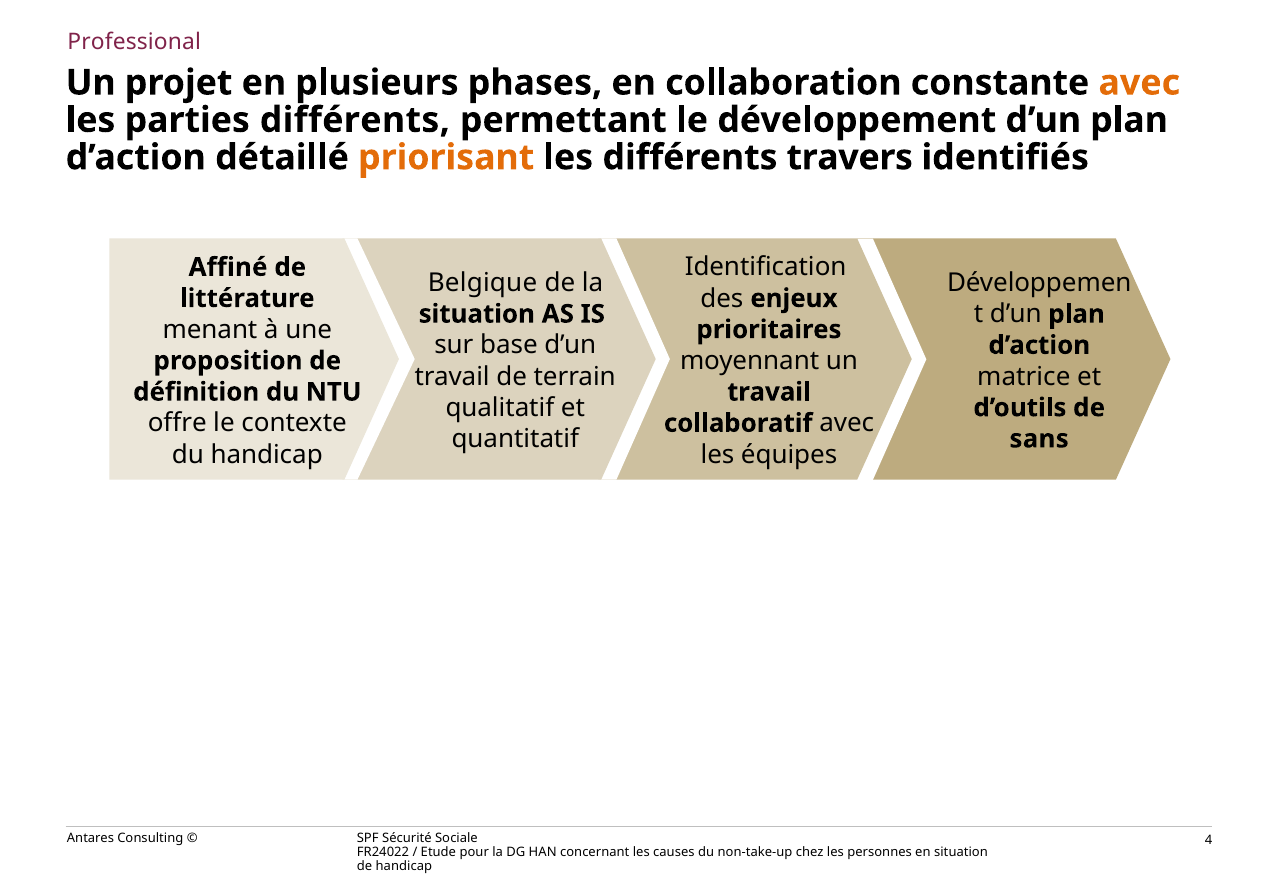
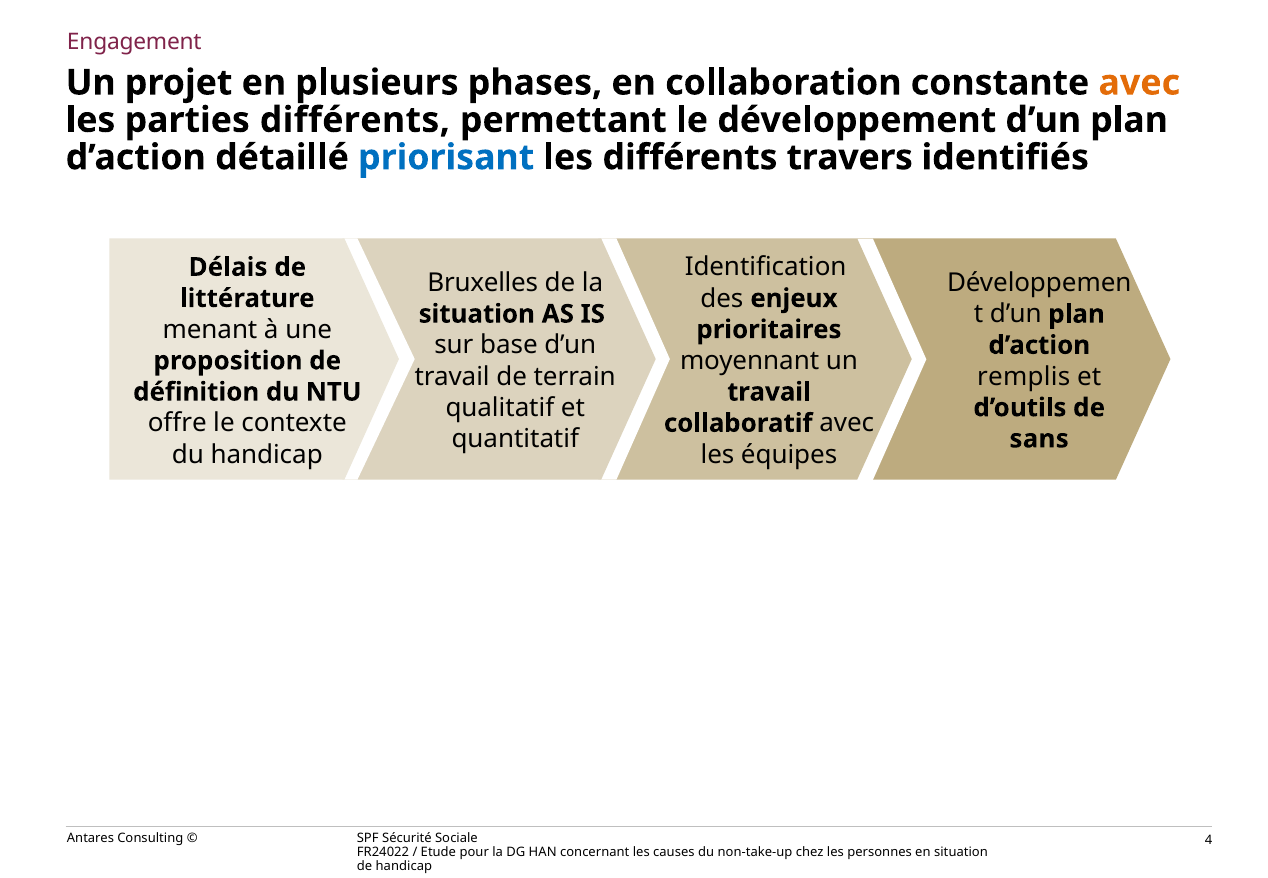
Professional: Professional -> Engagement (134, 42)
priorisant colour: orange -> blue (446, 157)
Affiné: Affiné -> Délais (228, 267)
Belgique: Belgique -> Bruxelles (483, 283)
matrice: matrice -> remplis (1024, 376)
